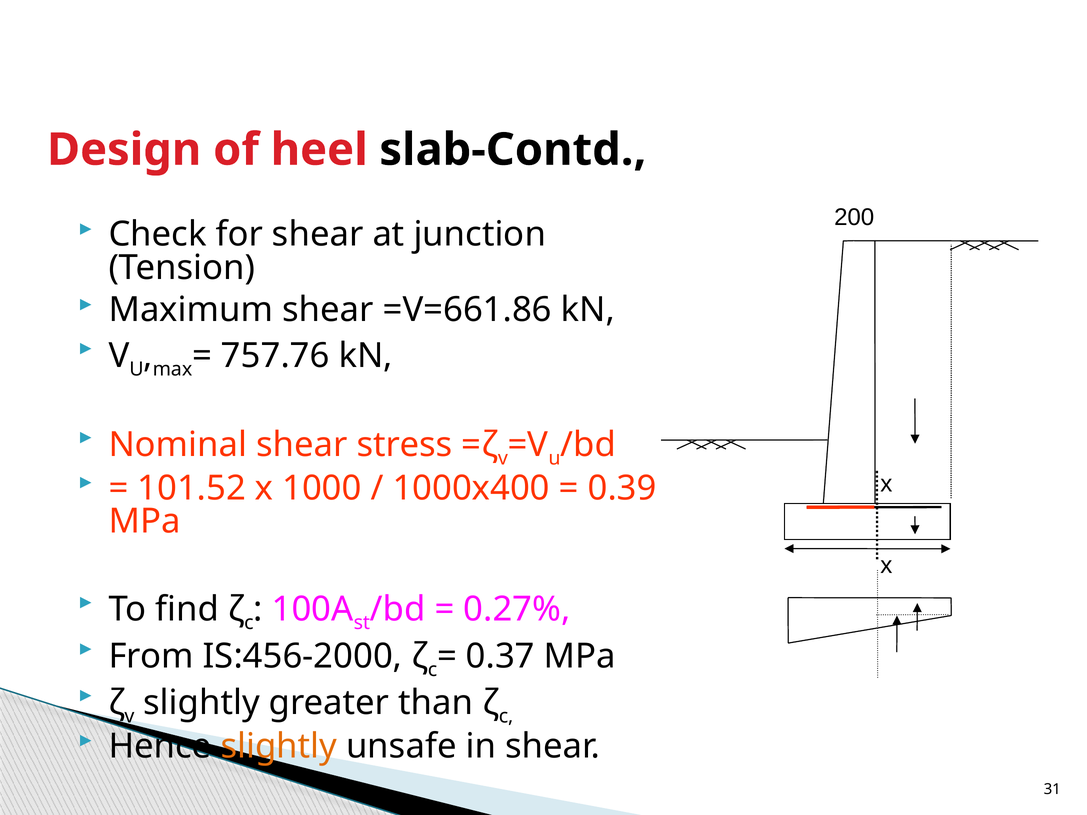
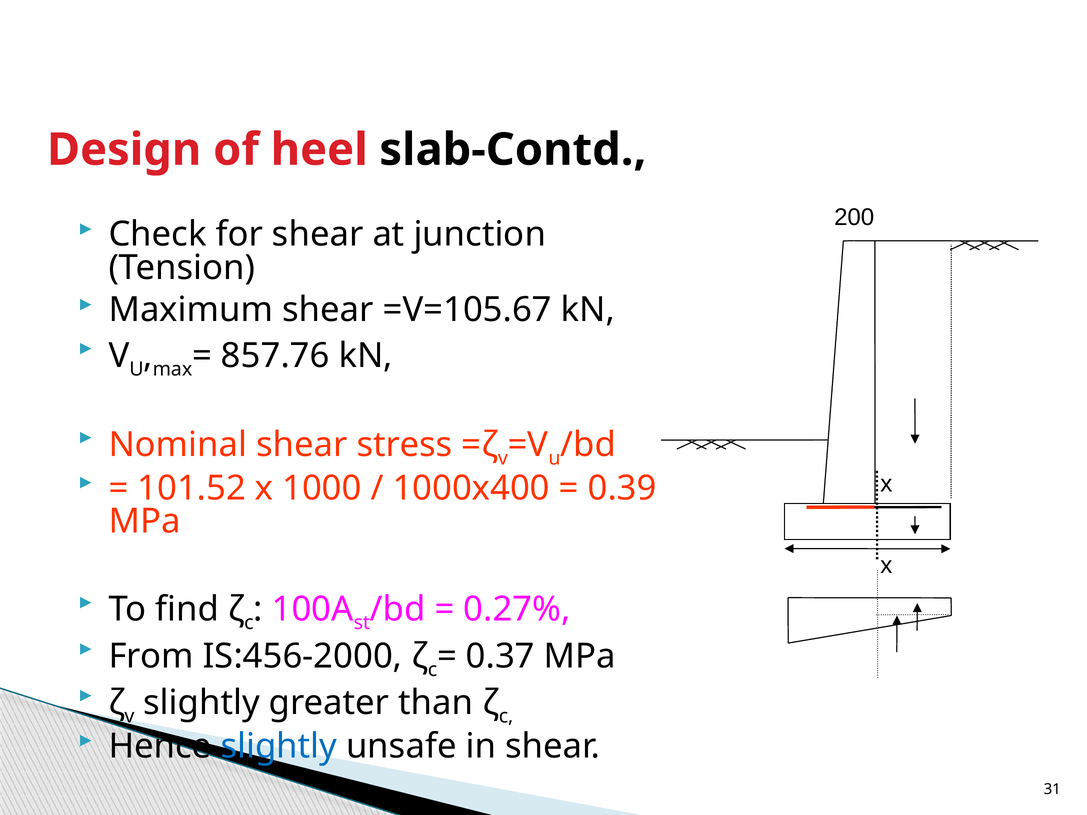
=V=661.86: =V=661.86 -> =V=105.67 (467, 310)
757.76: 757.76 -> 857.76 (275, 356)
slightly colour: orange -> blue (279, 746)
